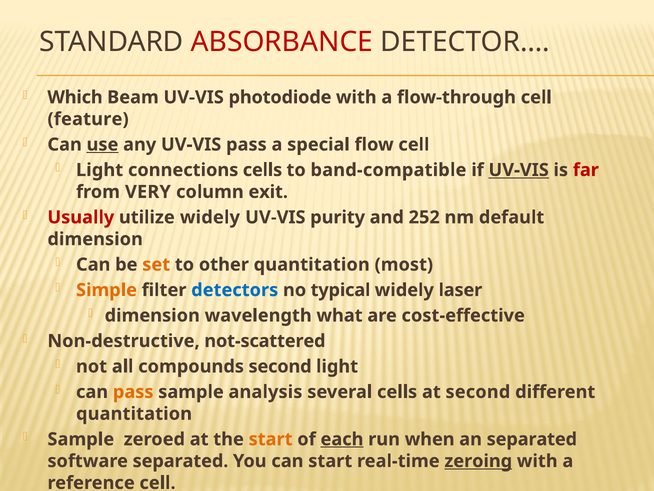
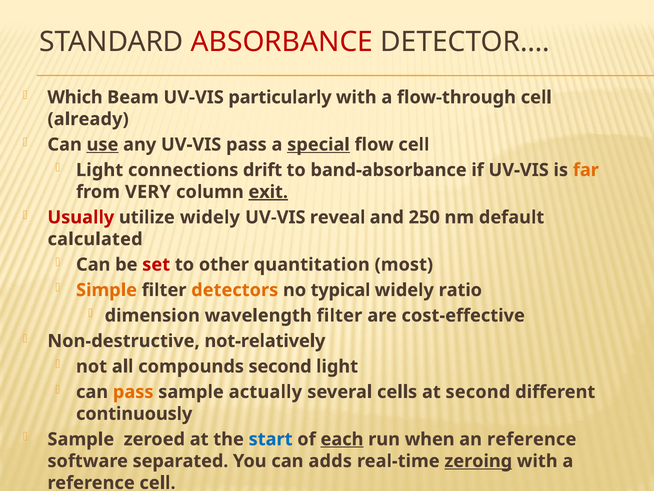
photodiode: photodiode -> particularly (280, 97)
feature: feature -> already (88, 119)
special underline: none -> present (318, 144)
connections cells: cells -> drift (262, 170)
band-compatible: band-compatible -> band-absorbance (389, 170)
UV-VIS underline: present -> none (519, 170)
far colour: red -> orange (586, 170)
exit underline: none -> present (268, 192)
purity: purity -> reveal (338, 217)
252: 252 -> 250 (424, 217)
dimension: dimension -> calculated (95, 239)
set colour: orange -> red (156, 264)
detectors colour: blue -> orange (235, 290)
laser: laser -> ratio (460, 290)
wavelength what: what -> filter (339, 315)
not-scattered: not-scattered -> not-relatively (265, 341)
analysis: analysis -> actually (265, 392)
quantitation: quantitation -> continuously (134, 413)
start colour: orange -> blue (271, 439)
an separated: separated -> reference (532, 439)
can start: start -> adds (330, 461)
